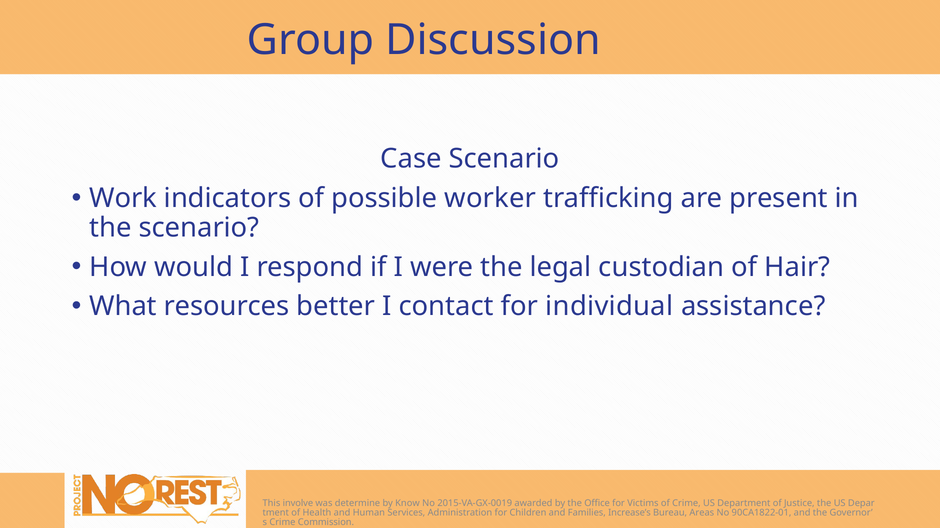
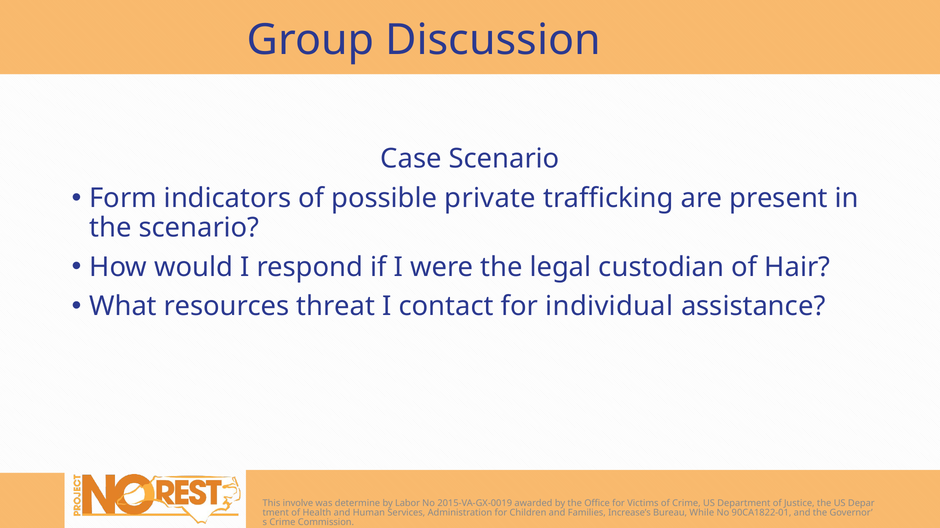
Work: Work -> Form (123, 198)
worker: worker -> private (490, 198)
better: better -> threat (336, 307)
Know: Know -> Labor (408, 504)
Areas: Areas -> While (702, 513)
